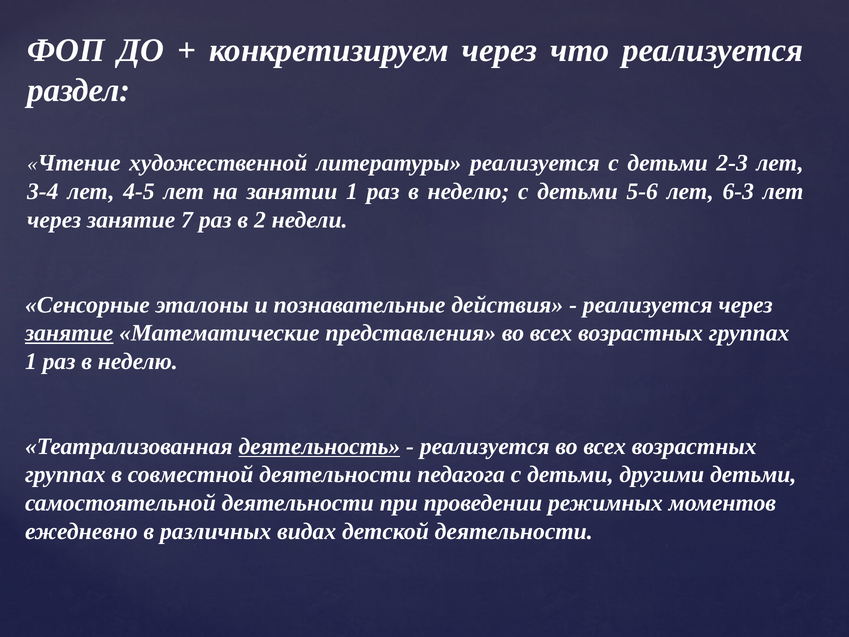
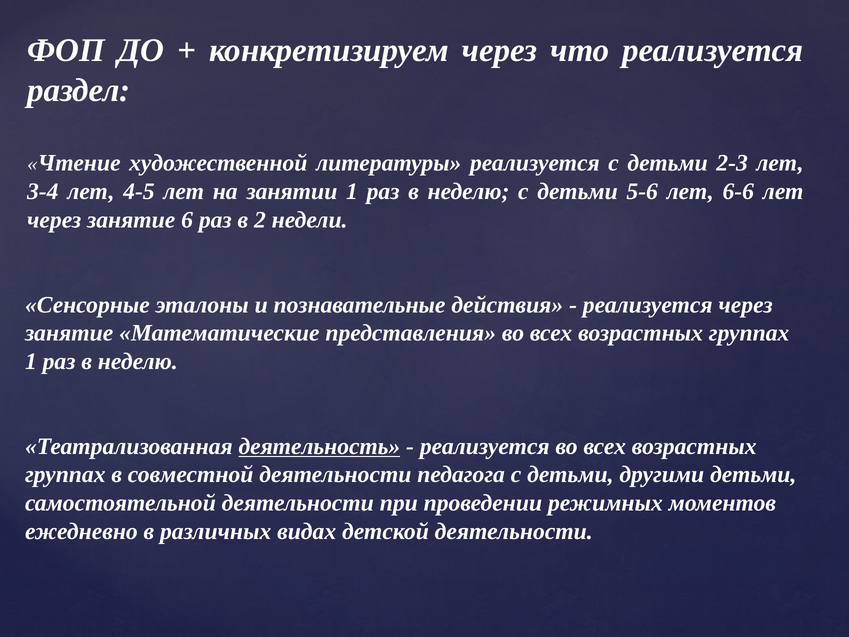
6-3: 6-3 -> 6-6 (738, 191)
7: 7 -> 6 (187, 220)
занятие underline: present -> none (69, 333)
